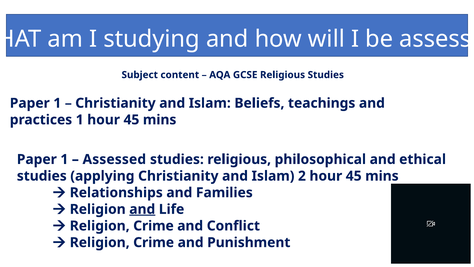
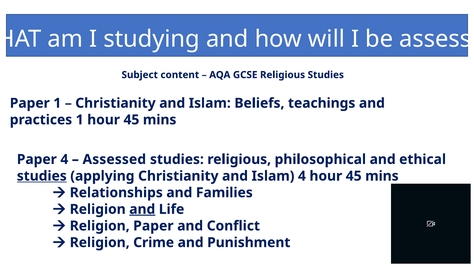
1: 1 -> 4 (64, 159)
studies underline: none -> present (42, 176)
Islam 2: 2 -> 4 (302, 176)
Crime: Crime -> Paper (153, 226)
